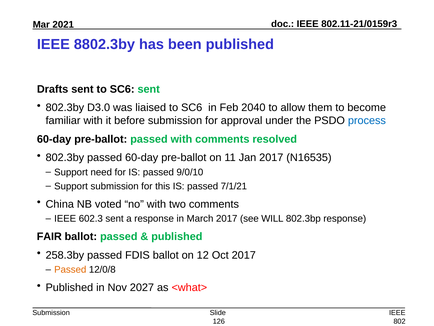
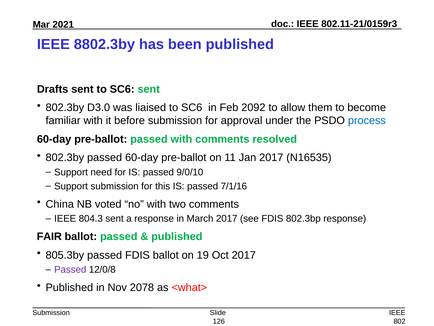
2040: 2040 -> 2092 (253, 107)
7/1/21: 7/1/21 -> 7/1/16 (234, 186)
602.3: 602.3 -> 804.3 (91, 218)
see WILL: WILL -> FDIS (272, 218)
258.3by: 258.3by -> 805.3by (65, 255)
12: 12 -> 19 (203, 255)
Passed colour: orange -> purple (70, 269)
2027: 2027 -> 2078 (142, 287)
